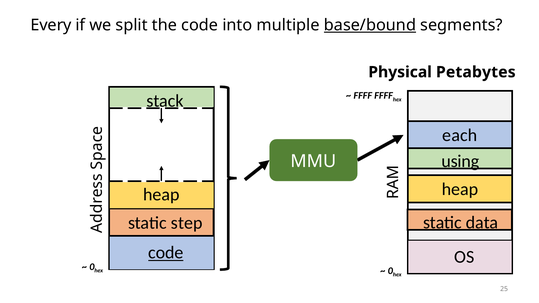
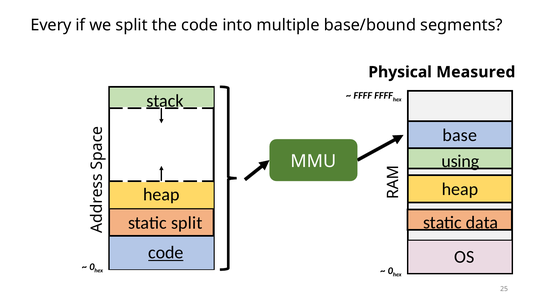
base/bound underline: present -> none (370, 25)
Petabytes: Petabytes -> Measured (476, 72)
each: each -> base (460, 135)
static step: step -> split (187, 223)
